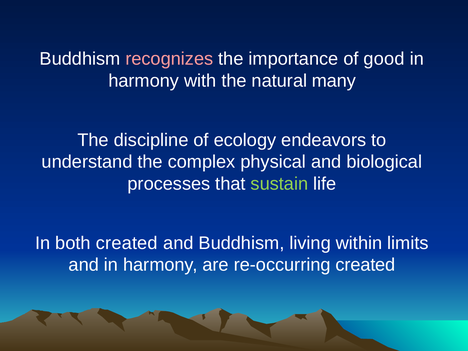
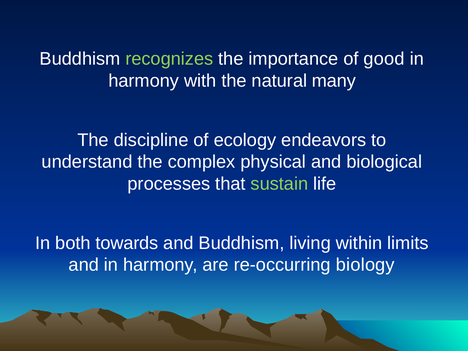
recognizes colour: pink -> light green (169, 59)
both created: created -> towards (127, 243)
re-occurring created: created -> biology (365, 265)
